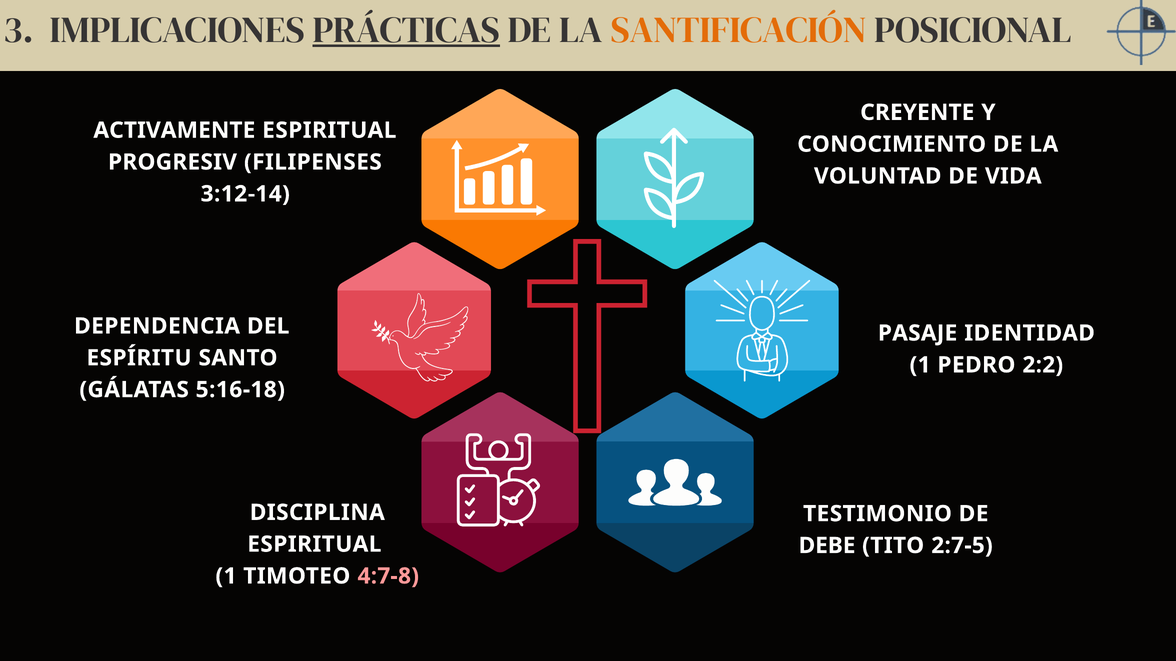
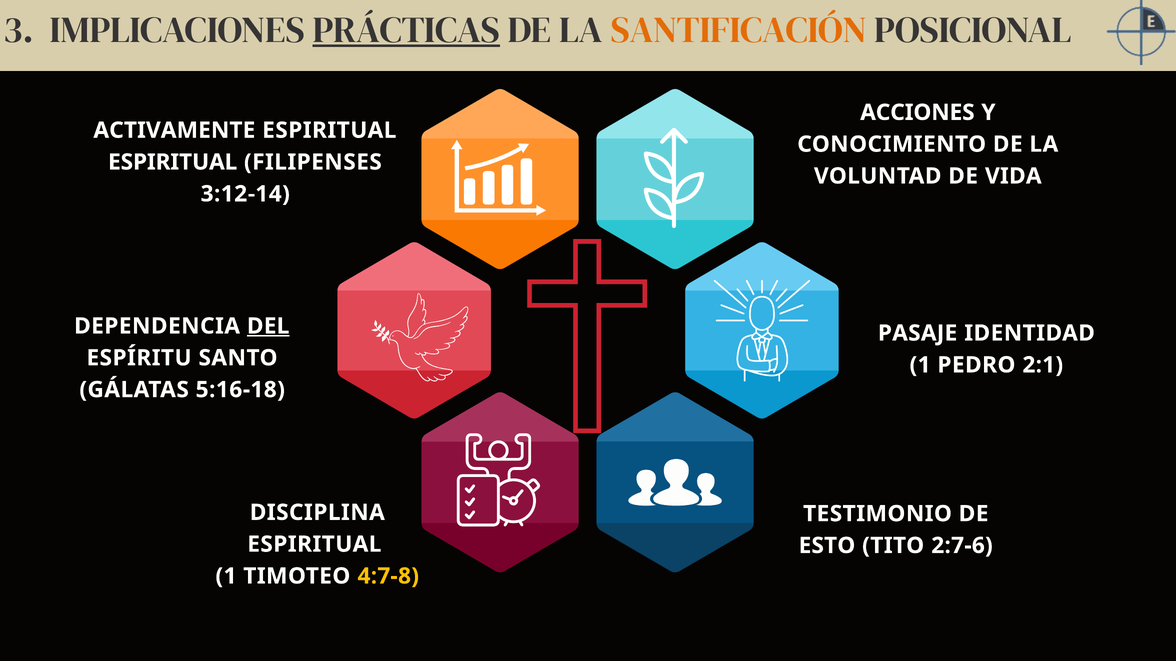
CREYENTE: CREYENTE -> ACCIONES (917, 113)
PROGRESIV: PROGRESIV -> ESPIRITUAL (173, 162)
DEL underline: none -> present (268, 326)
2:2: 2:2 -> 2:1 (1043, 365)
DEBE: DEBE -> ESTO (827, 546)
2:7-5: 2:7-5 -> 2:7-6 (962, 546)
4:7-8 colour: pink -> yellow (388, 577)
